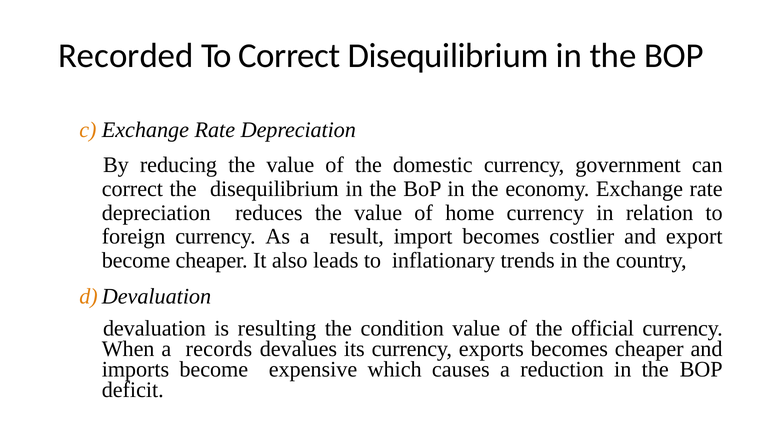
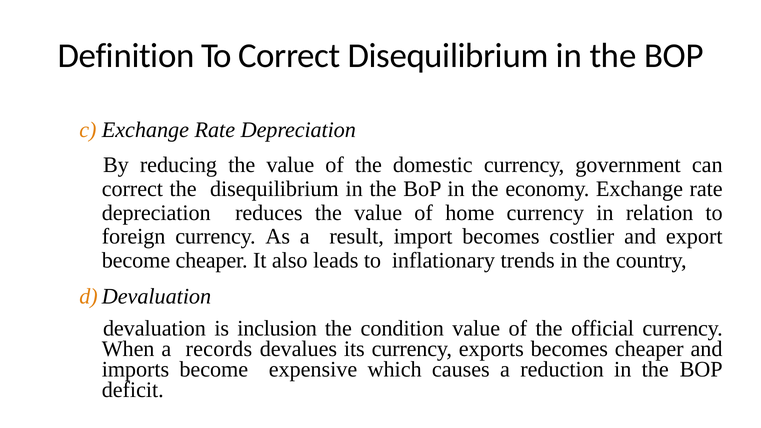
Recorded: Recorded -> Definition (126, 56)
resulting: resulting -> inclusion (277, 328)
